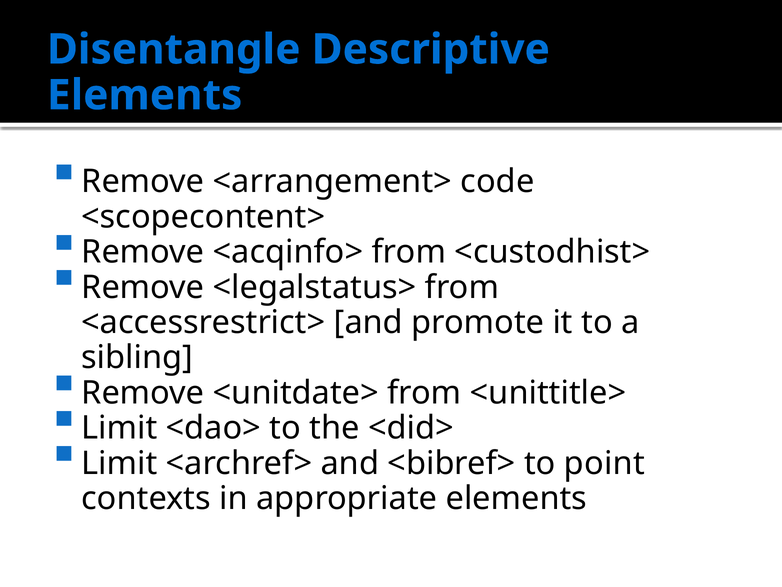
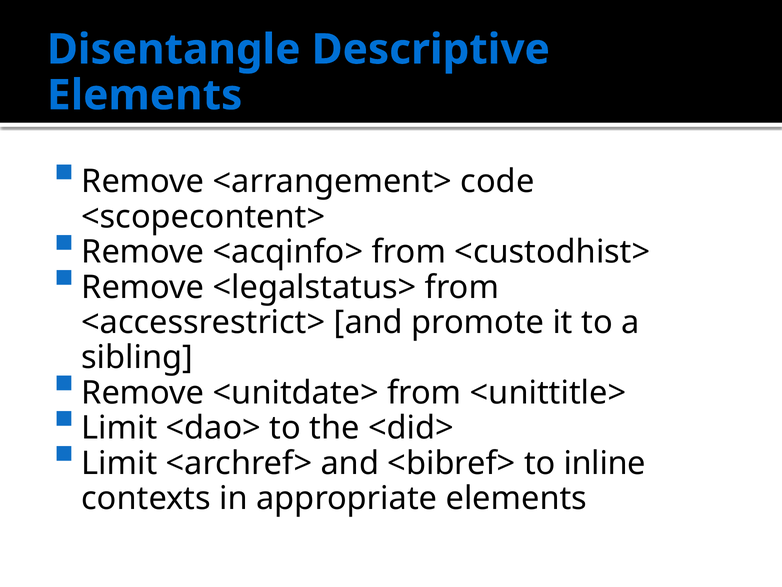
point: point -> inline (605, 463)
